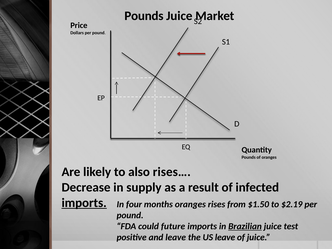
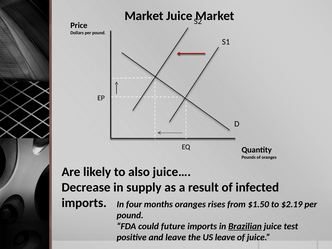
Pounds: Pounds -> Market (144, 16)
rises…: rises… -> juice… (172, 172)
imports underline: present -> none (84, 203)
